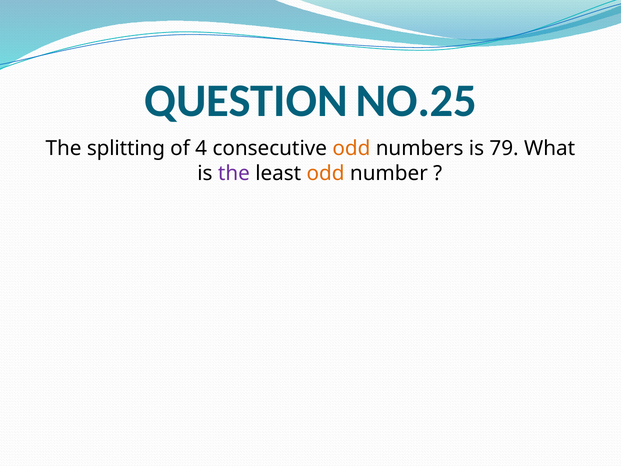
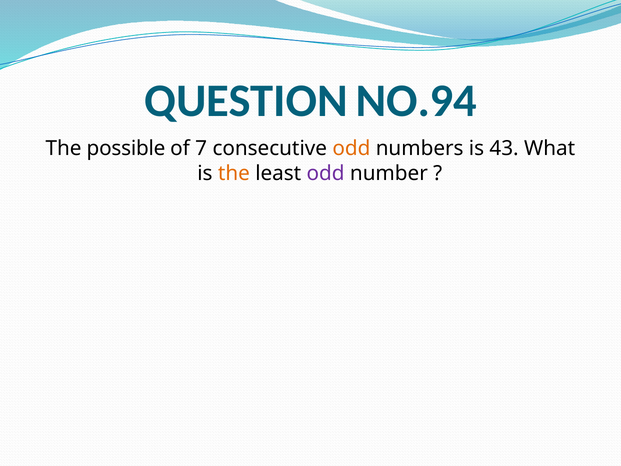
NO.25: NO.25 -> NO.94 (416, 101)
splitting: splitting -> possible (126, 148)
4: 4 -> 7 (201, 148)
79: 79 -> 43 (504, 148)
the colour: purple -> orange (234, 173)
odd colour: orange -> purple (326, 173)
